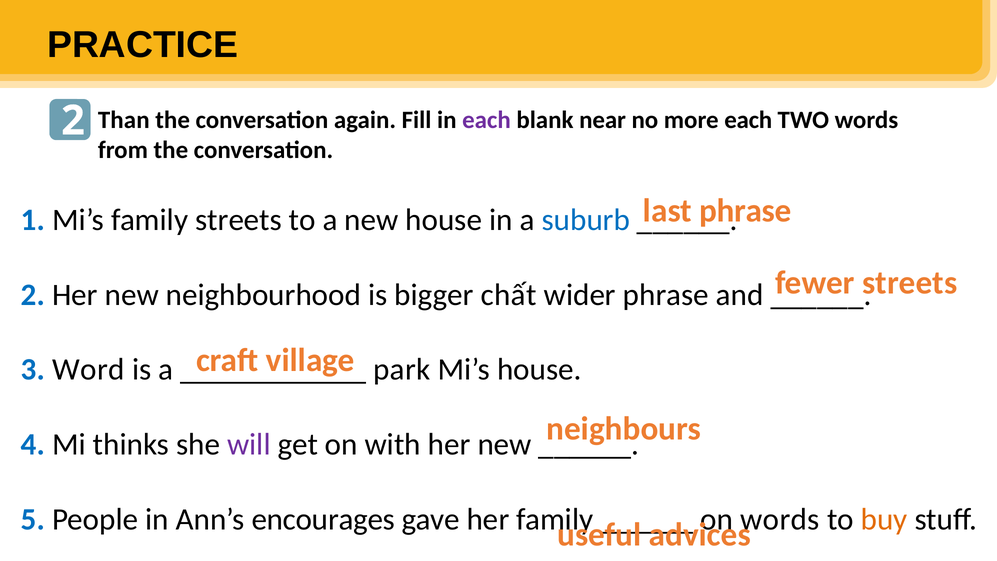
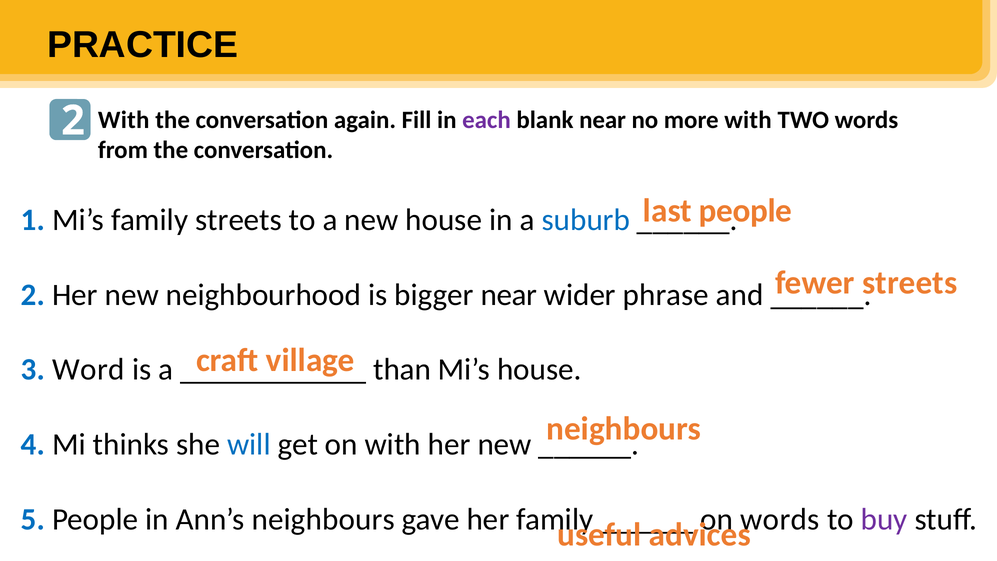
Than: Than -> With (124, 120)
more each: each -> with (748, 120)
phrase: phrase -> people (745, 211)
bigger chất: chất -> near (509, 295)
park: park -> than (402, 370)
will colour: purple -> blue (249, 444)
Ann’s encourages: encourages -> neighbours (323, 519)
buy colour: orange -> purple (884, 519)
